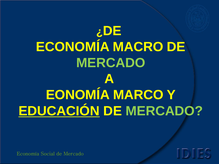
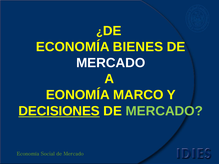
MACRO: MACRO -> BIENES (138, 47)
MERCADO colour: light green -> white (111, 63)
EDUCACIÓN: EDUCACIÓN -> DECISIONES (59, 111)
